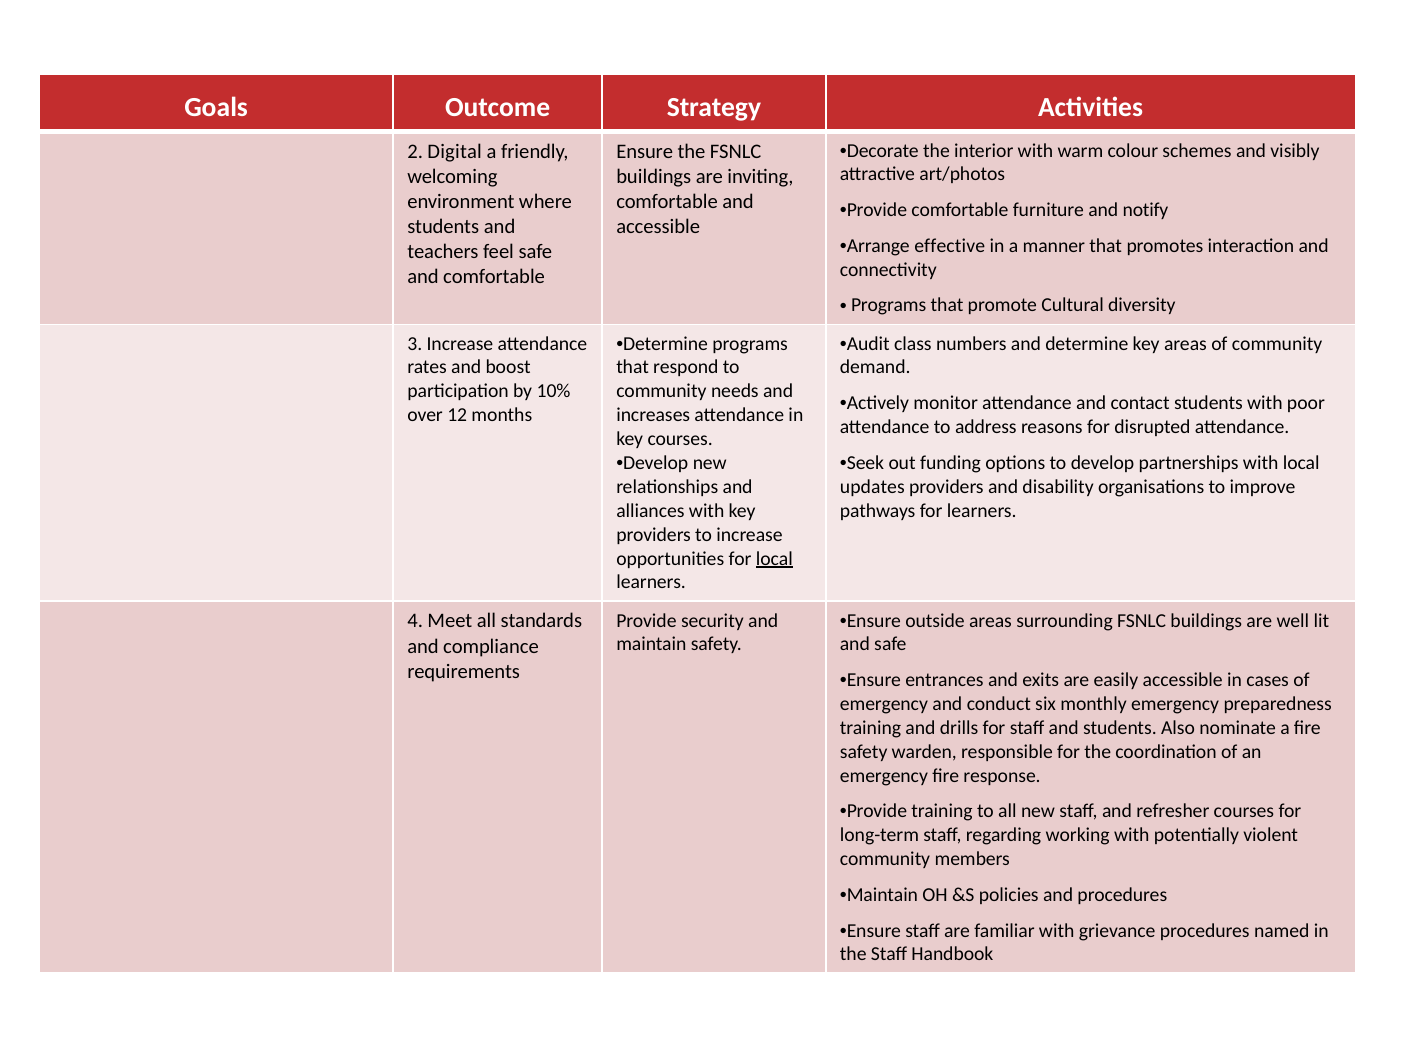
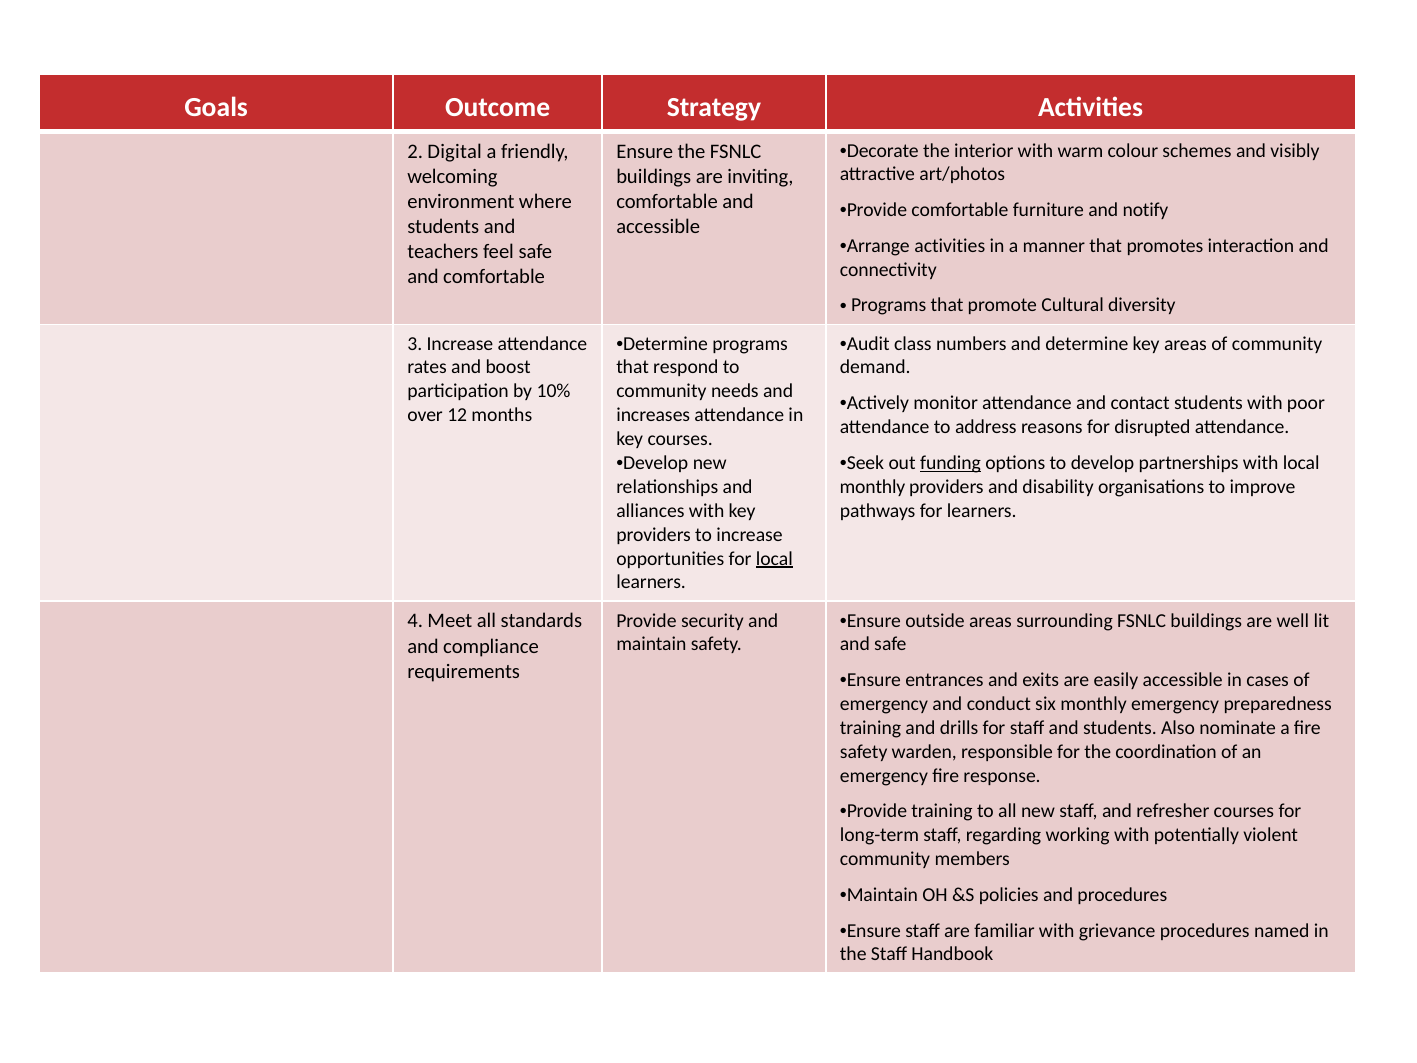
Arrange effective: effective -> activities (950, 246)
funding underline: none -> present (951, 463)
updates: updates -> monthly (872, 487)
